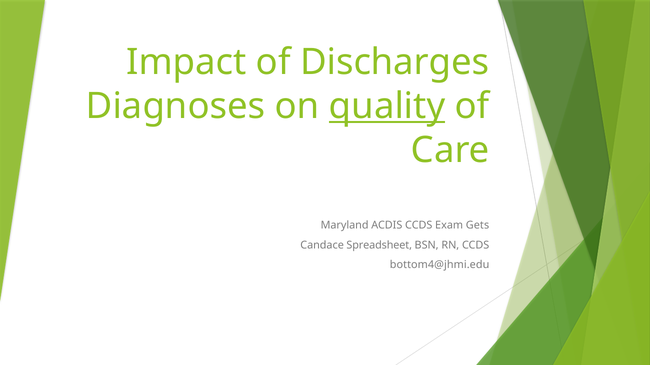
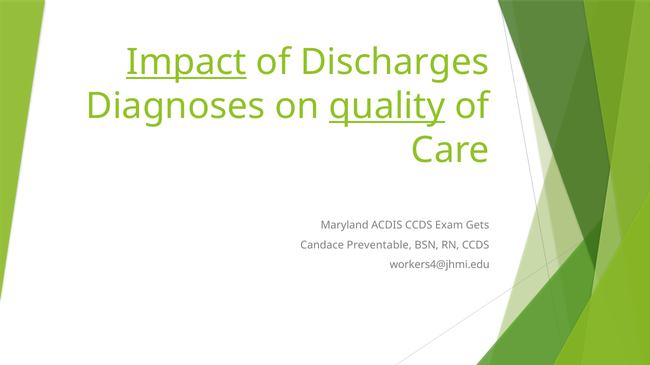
Impact underline: none -> present (186, 62)
Spreadsheet: Spreadsheet -> Preventable (379, 245)
bottom4@jhmi.edu: bottom4@jhmi.edu -> workers4@jhmi.edu (440, 265)
